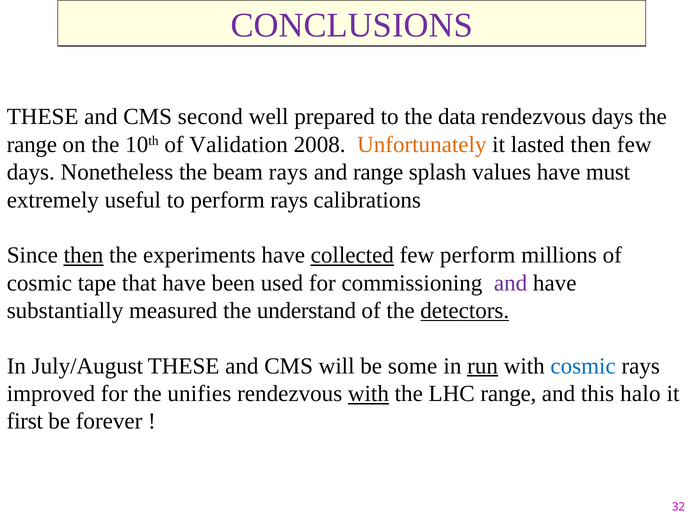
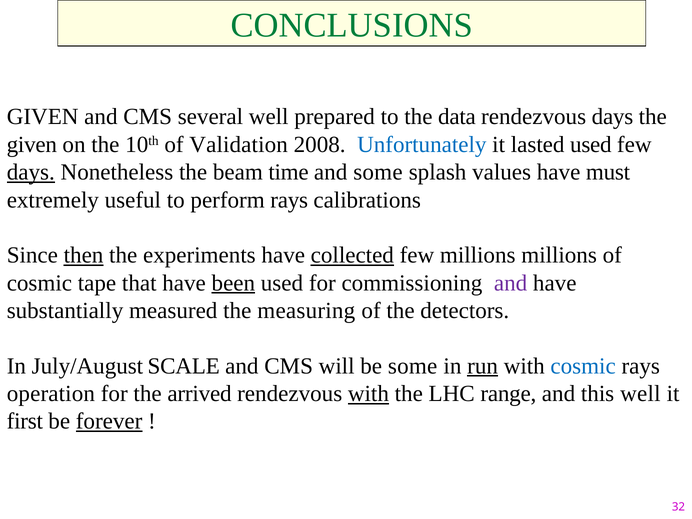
CONCLUSIONS colour: purple -> green (352, 25)
THESE: THESE -> GIVEN (43, 117)
second: second -> several (210, 117)
range: range -> given (32, 145)
Unfortunately colour: orange -> blue (422, 145)
lasted then: then -> used (591, 145)
days underline: none -> present (31, 172)
beam rays: rays -> time (288, 172)
and range: range -> some (378, 172)
few perform: perform -> millions (478, 255)
been underline: none -> present (233, 283)
understand: understand -> measuring (306, 311)
detectors underline: present -> none (465, 311)
July/August THESE: THESE -> SCALE (184, 366)
improved: improved -> operation (51, 394)
unifies: unifies -> arrived (200, 394)
this halo: halo -> well (640, 394)
forever underline: none -> present (109, 421)
